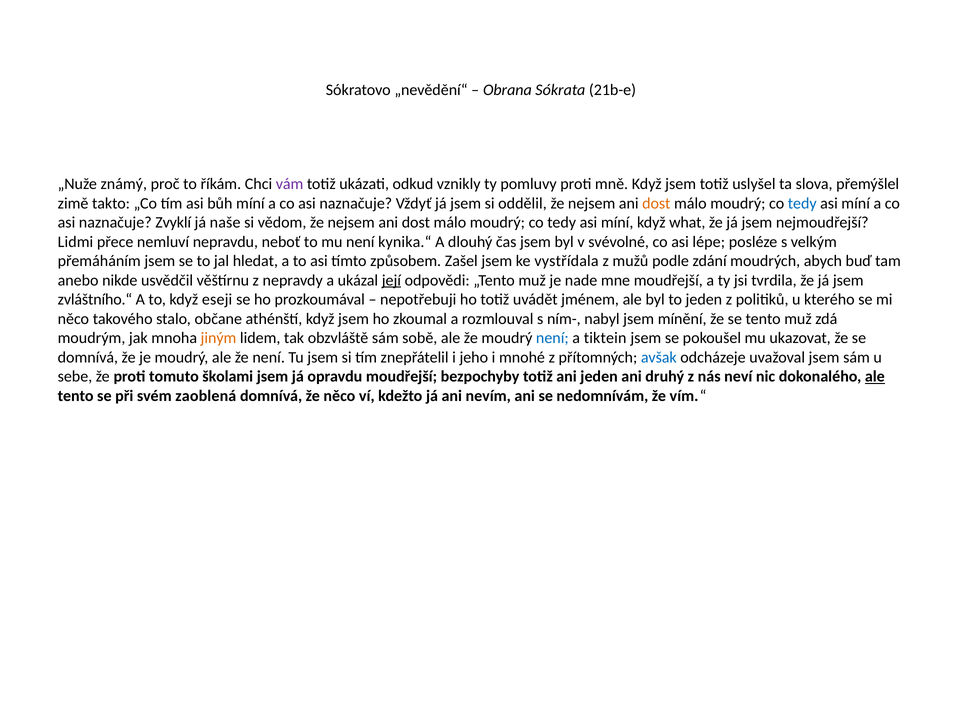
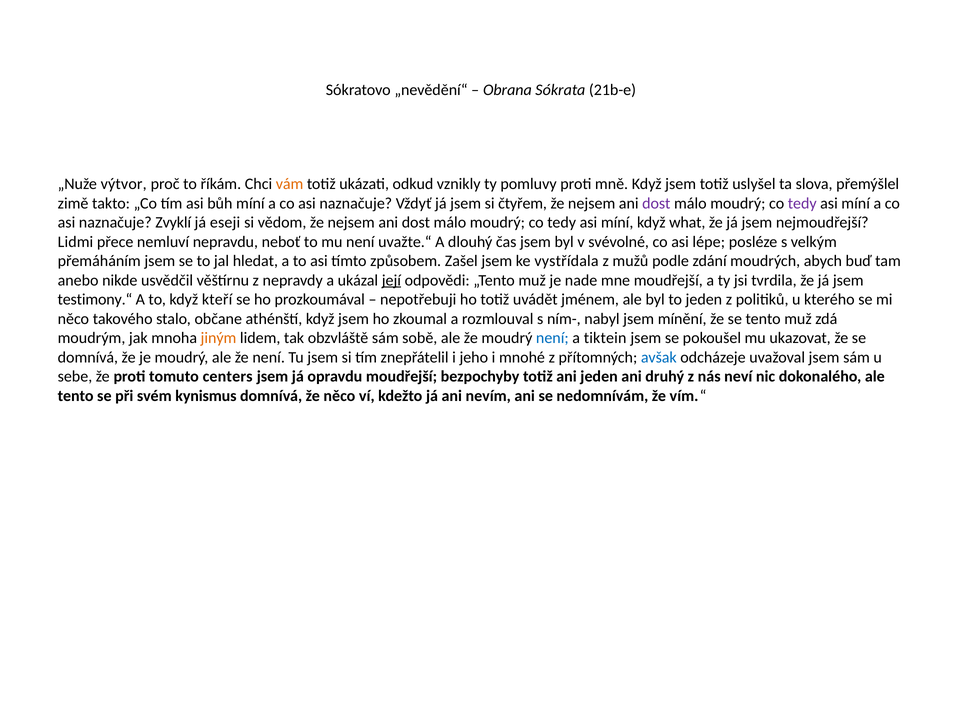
známý: známý -> výtvor (124, 184)
vám colour: purple -> orange (290, 184)
oddělil: oddělil -> čtyřem (523, 203)
dost colour: orange -> purple (656, 203)
tedy colour: blue -> purple (802, 203)
naše: naše -> eseji (225, 222)
kynika.“: kynika.“ -> uvažte.“ (405, 242)
zvláštního.“: zvláštního.“ -> testimony.“ (95, 299)
eseji: eseji -> kteří (217, 299)
školami: školami -> centers (228, 376)
ale underline: present -> none (875, 376)
zaoblená: zaoblená -> kynismus (206, 396)
